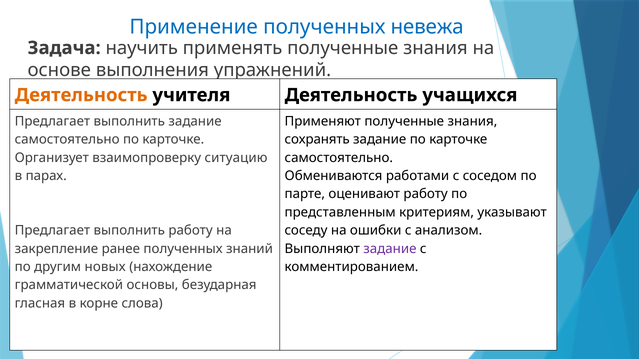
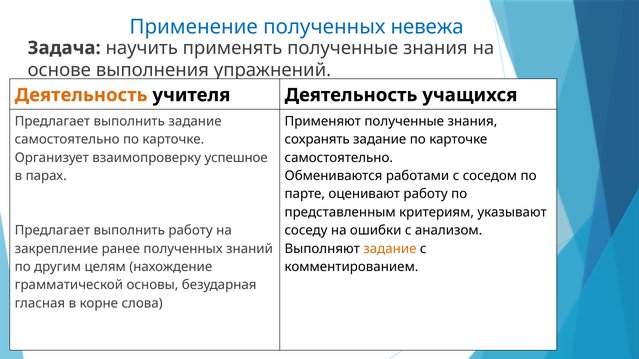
ситуацию: ситуацию -> успешное (236, 158)
задание colour: purple -> orange (390, 249)
новых: новых -> целям (105, 267)
